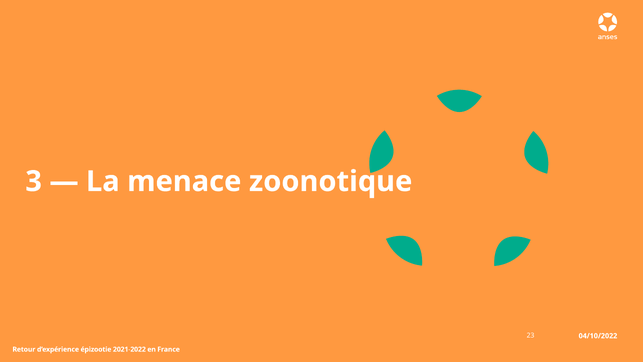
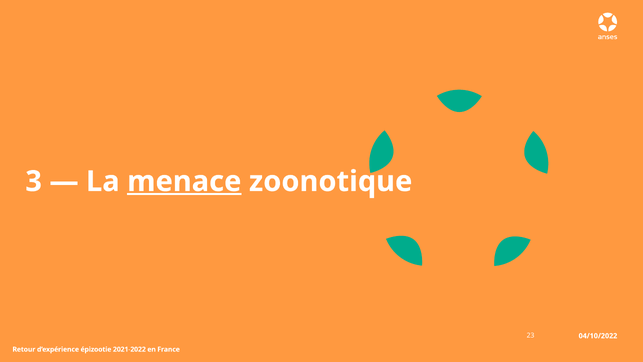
menace underline: none -> present (184, 181)
